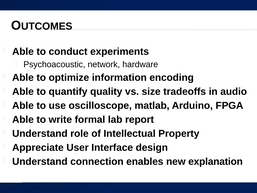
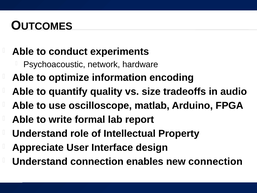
new explanation: explanation -> connection (215, 161)
